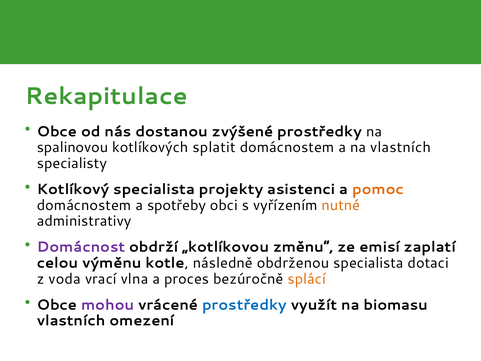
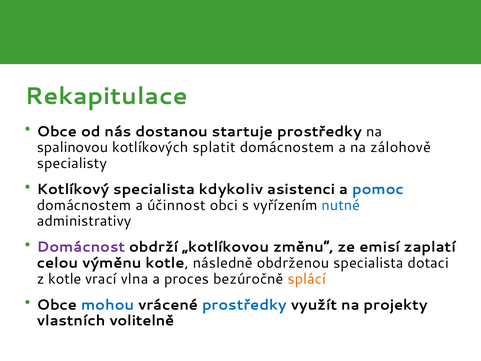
zvýšené: zvýšené -> startuje (242, 131)
na vlastních: vlastních -> zálohově (401, 147)
projekty: projekty -> kdykoliv (231, 189)
pomoc colour: orange -> blue (378, 189)
spotřeby: spotřeby -> účinnost (176, 205)
nutné colour: orange -> blue (341, 205)
z voda: voda -> kotle (65, 279)
mohou colour: purple -> blue (108, 305)
biomasu: biomasu -> projekty (396, 305)
omezení: omezení -> volitelně (142, 321)
